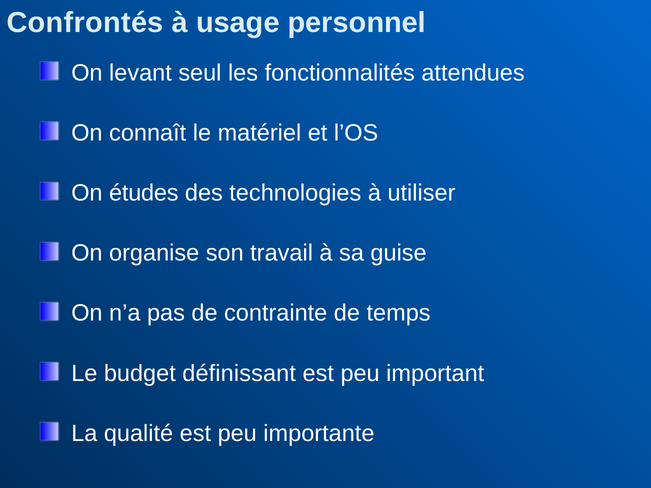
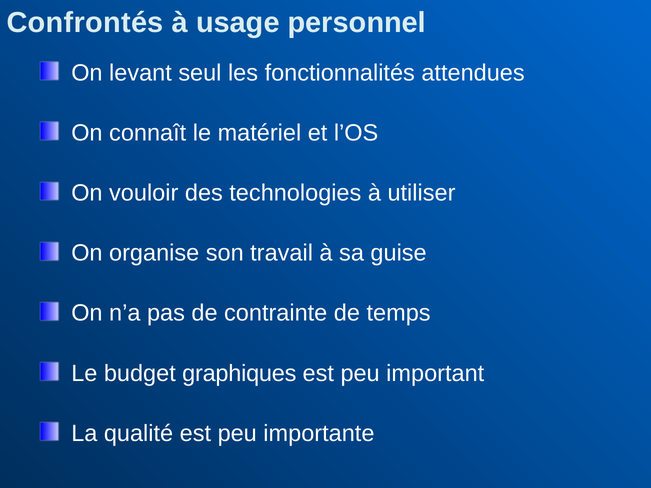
études: études -> vouloir (144, 193)
définissant: définissant -> graphiques (239, 374)
